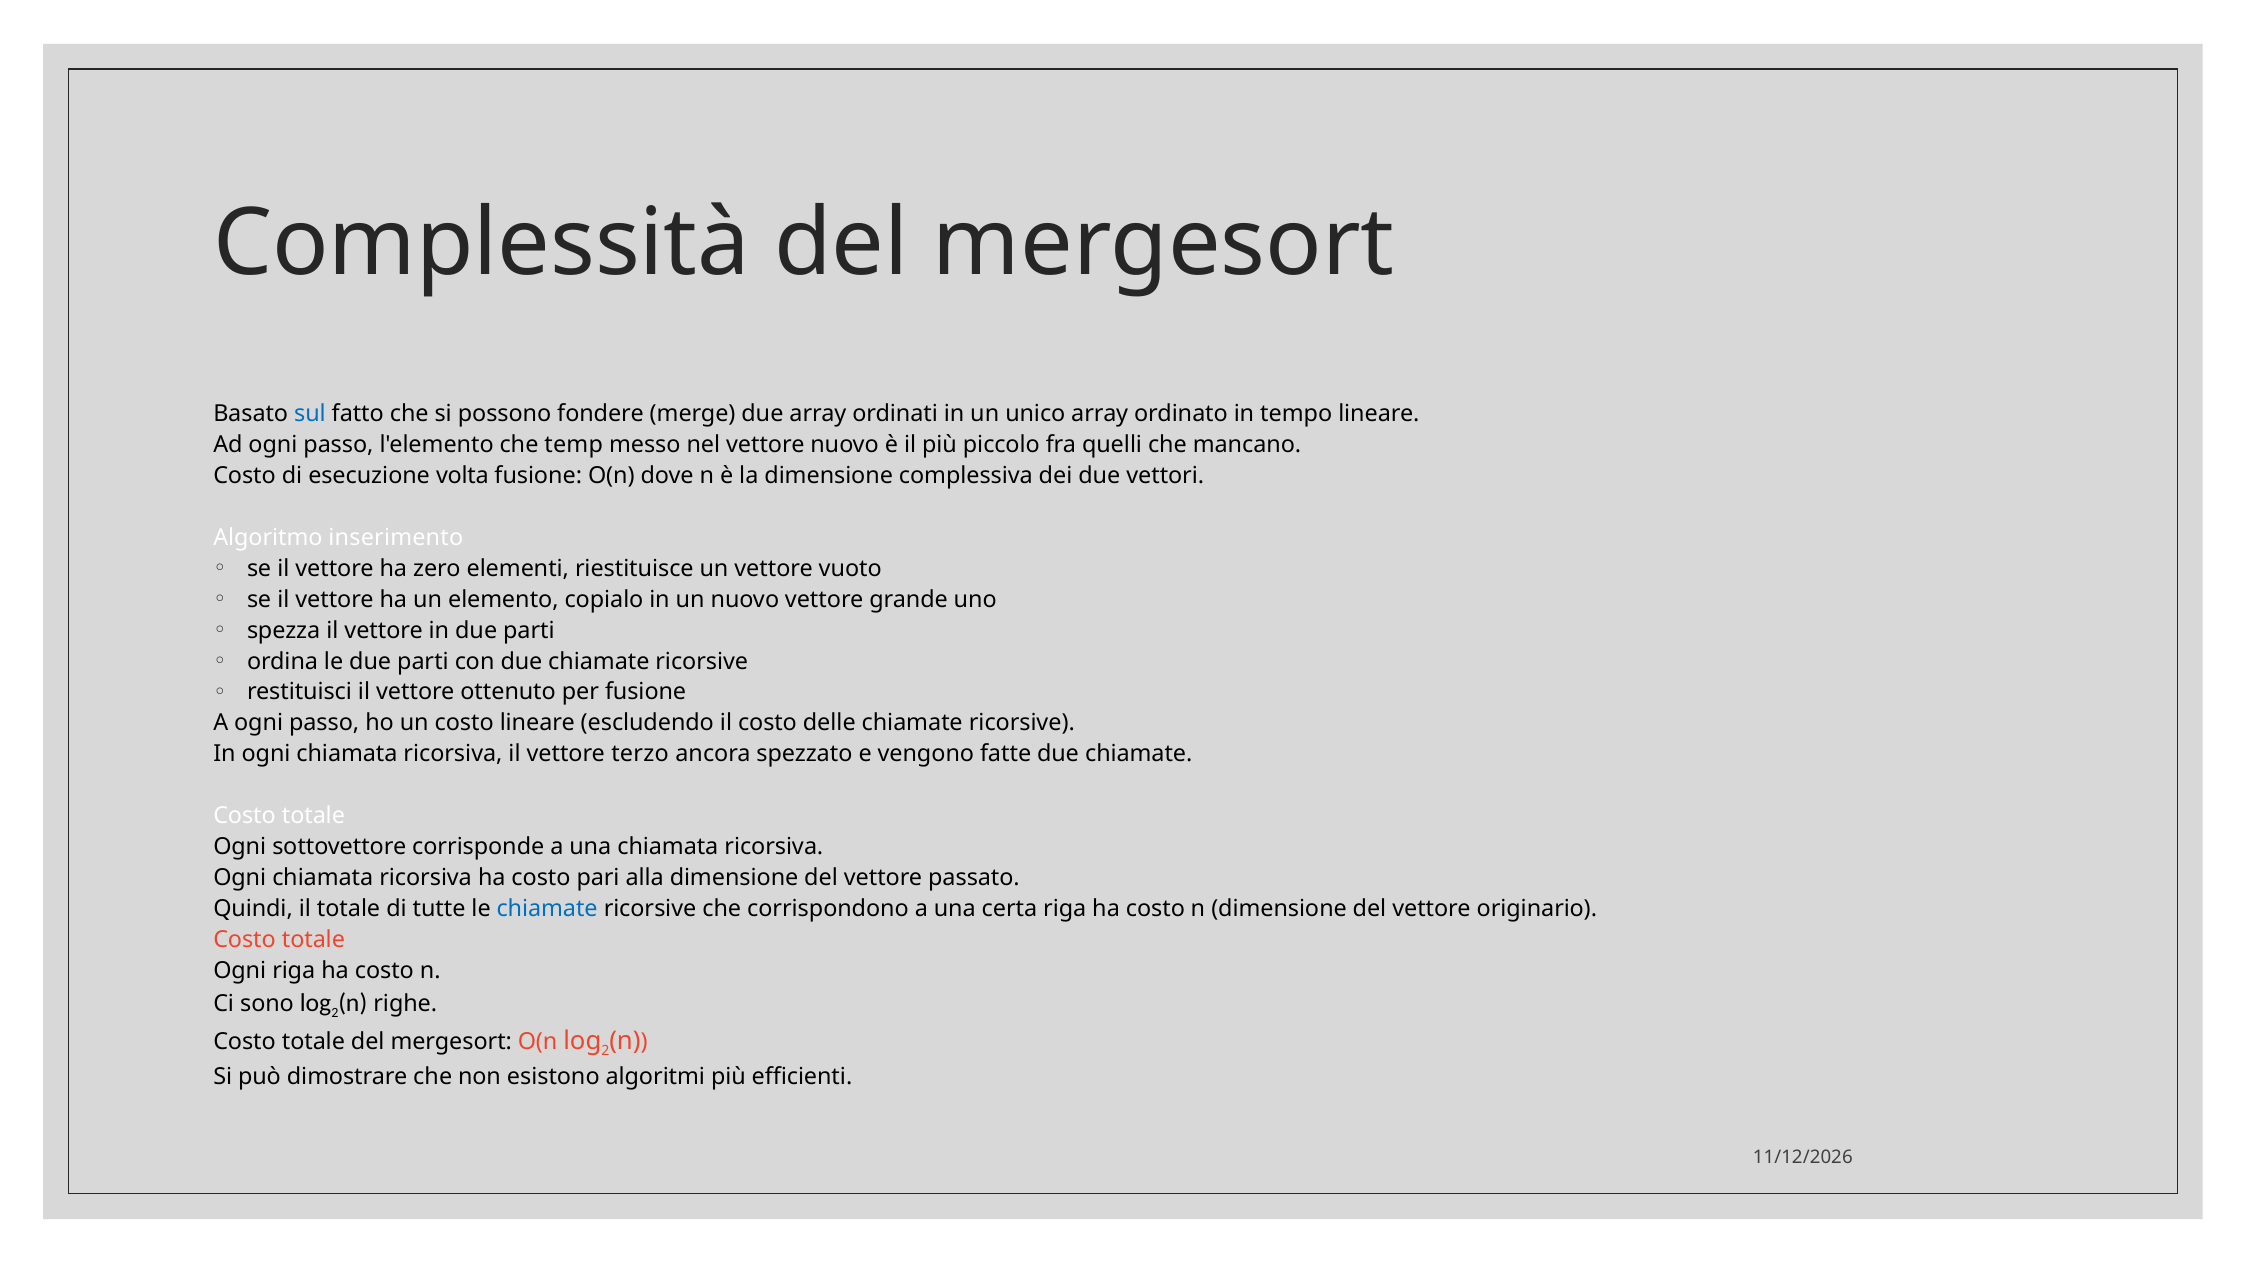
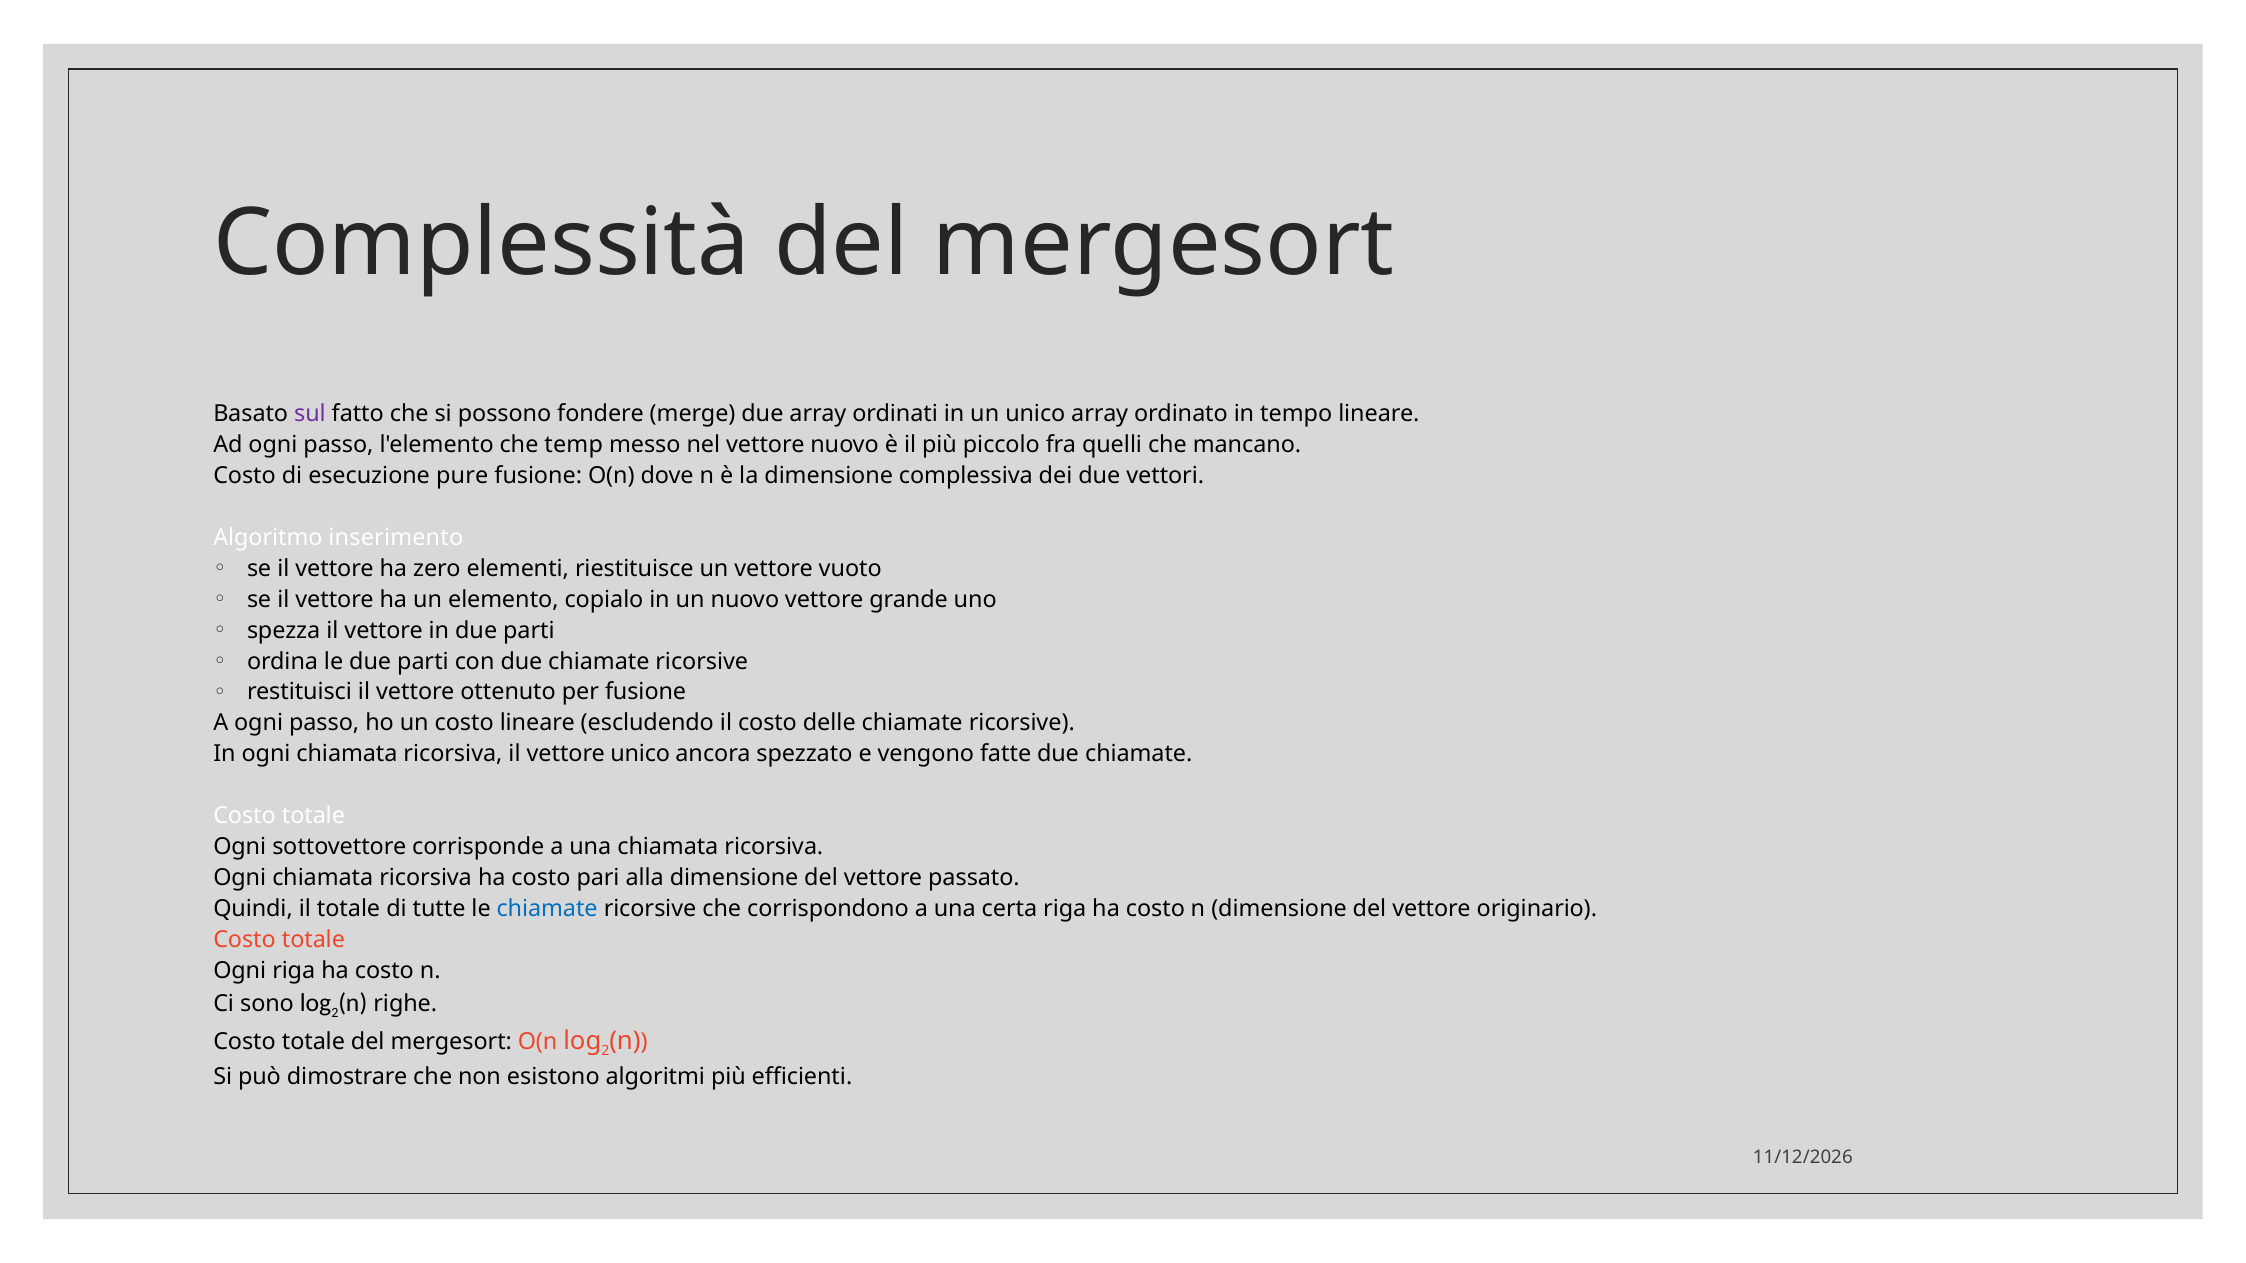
sul colour: blue -> purple (310, 414)
volta: volta -> pure (462, 476)
vettore terzo: terzo -> unico (640, 754)
